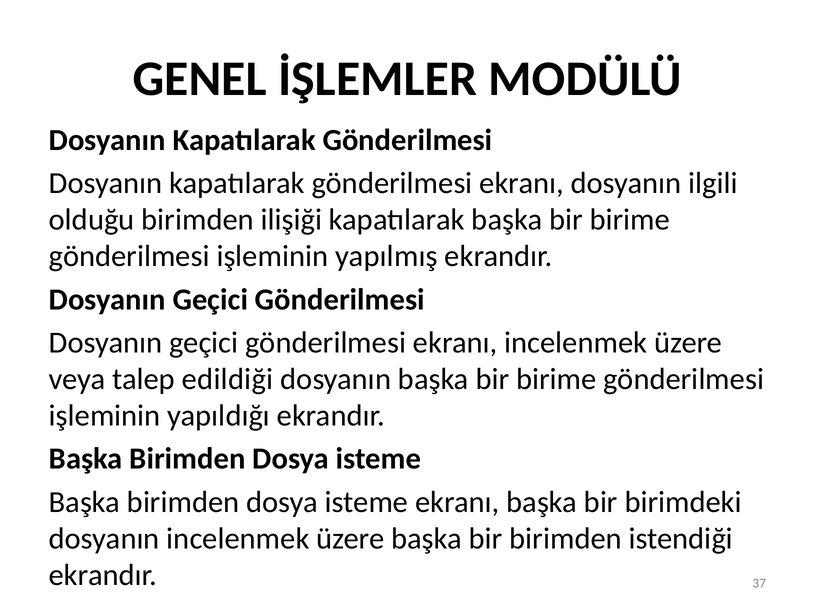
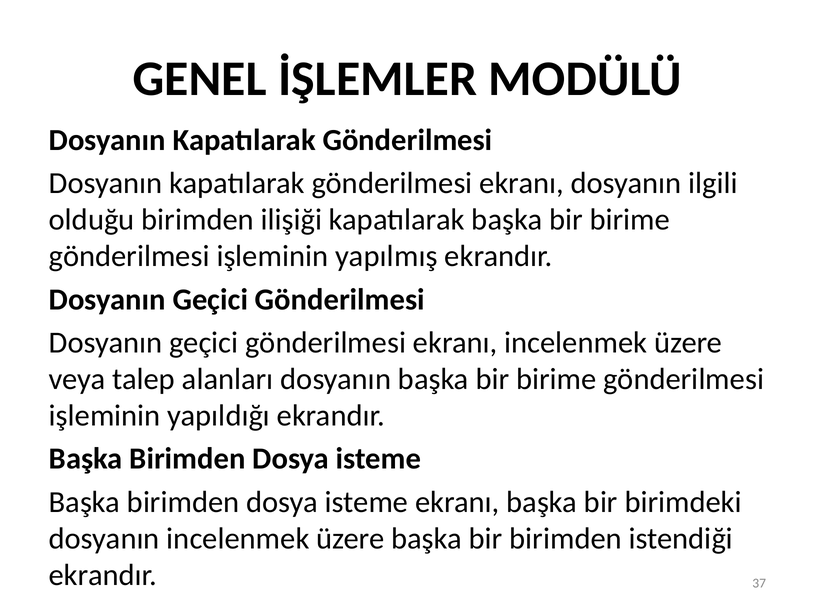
edildiği: edildiği -> alanları (228, 379)
